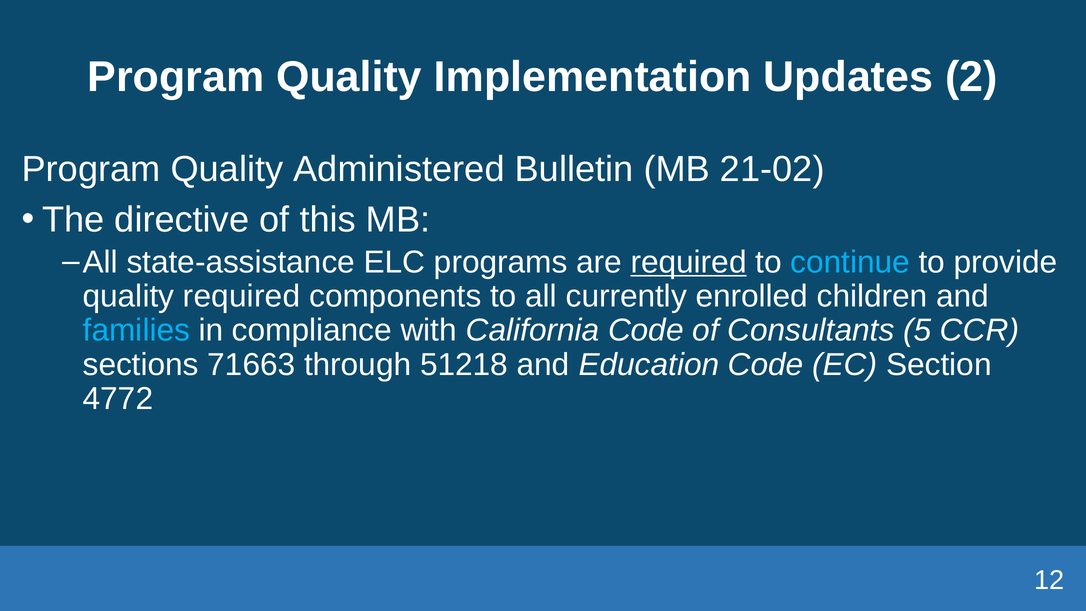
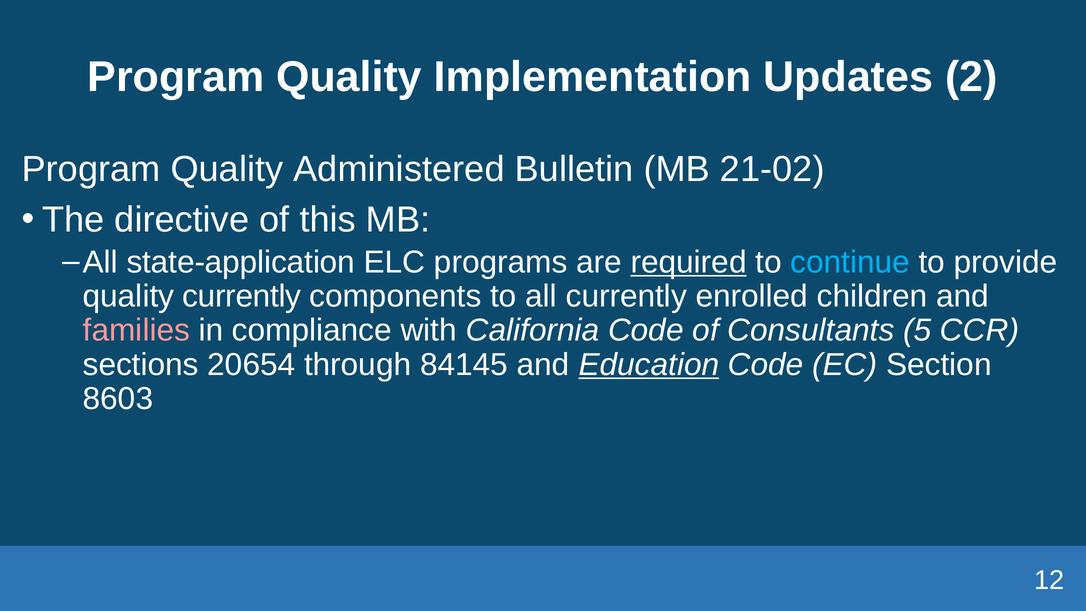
state-assistance: state-assistance -> state-application (241, 262)
quality required: required -> currently (242, 296)
families colour: light blue -> pink (136, 330)
71663: 71663 -> 20654 (251, 365)
51218: 51218 -> 84145 (464, 365)
Education underline: none -> present (649, 365)
4772: 4772 -> 8603 (118, 399)
